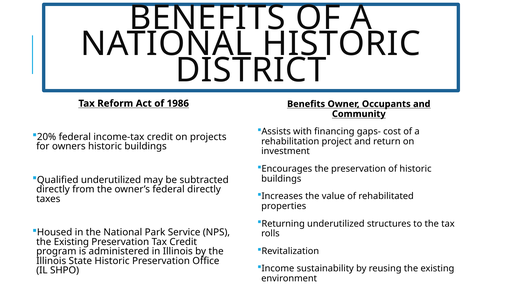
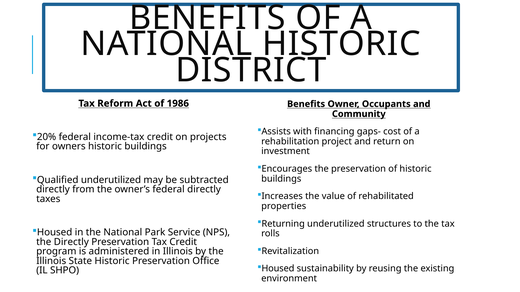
Existing: Existing -> Directly (71, 242)
Income: Income -> Housed (278, 269)
